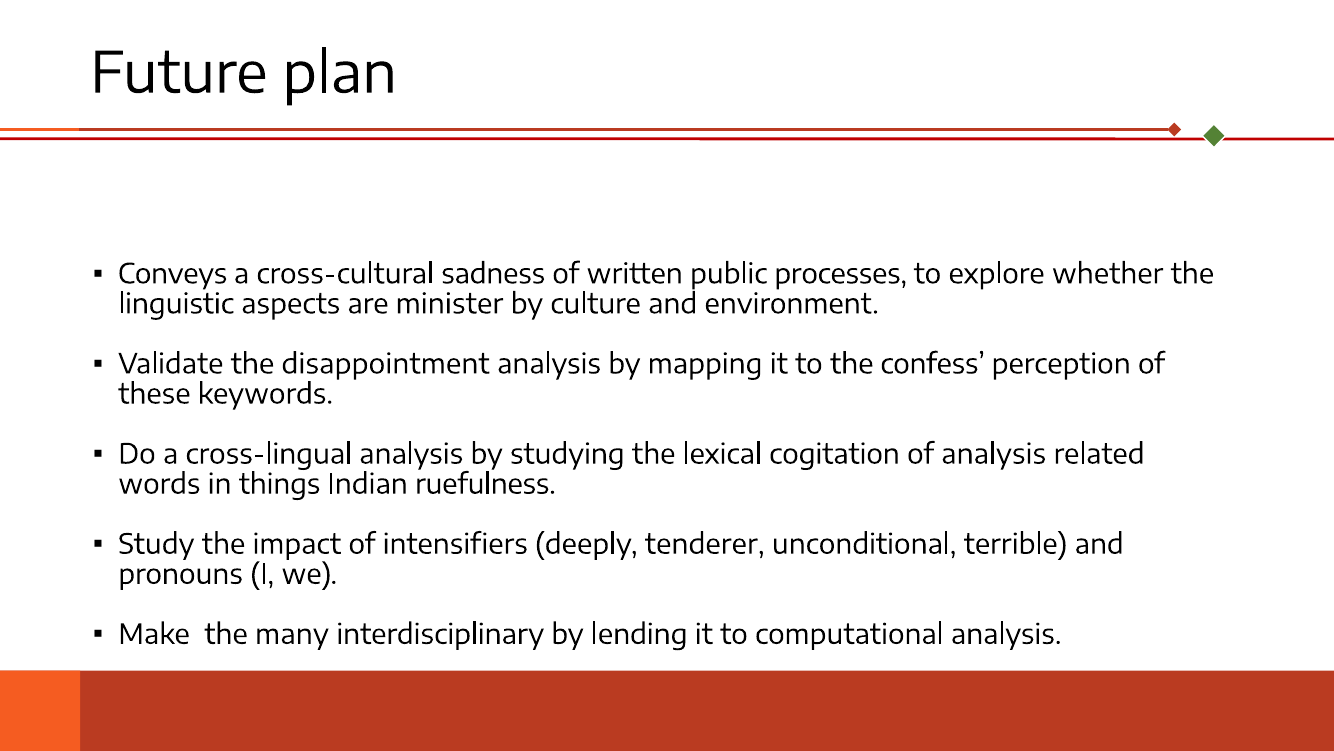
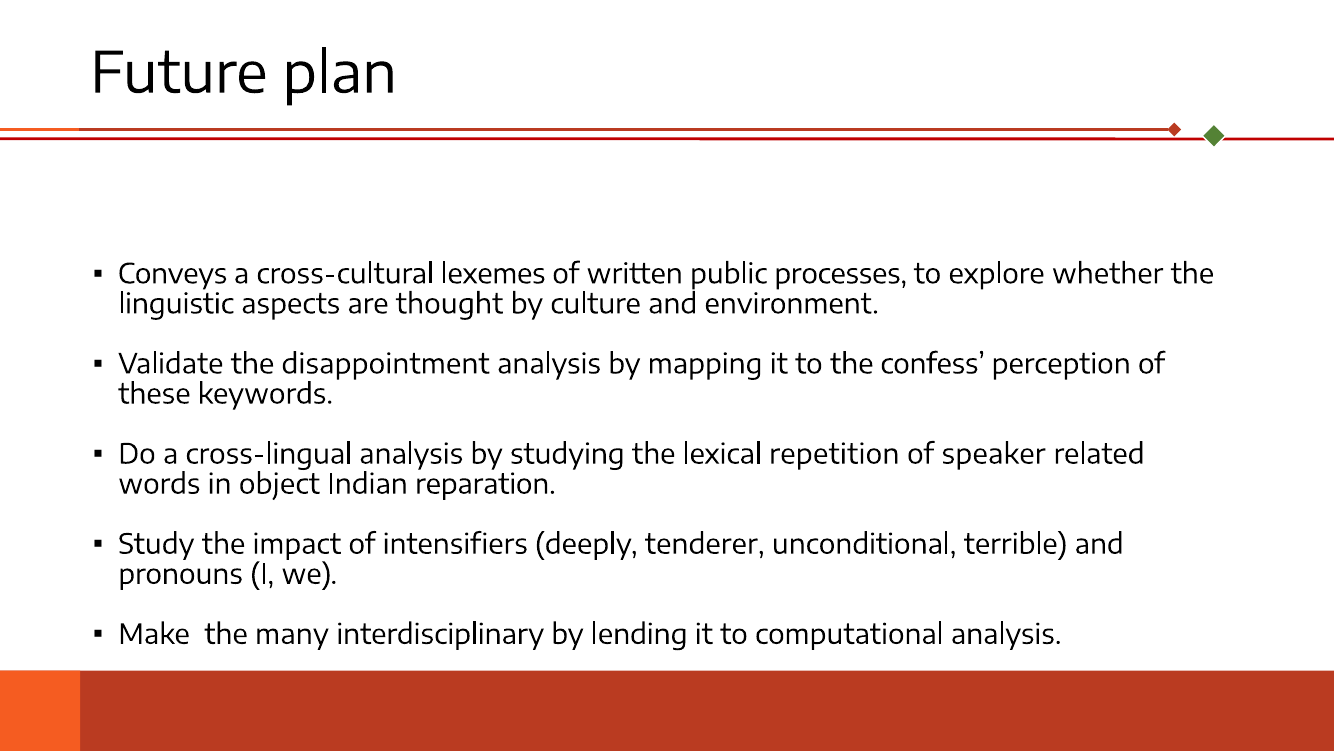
sadness: sadness -> lexemes (493, 274)
minister: minister -> thought (449, 304)
cogitation: cogitation -> repetition (834, 454)
of analysis: analysis -> speaker (994, 454)
things: things -> object (279, 484)
ruefulness: ruefulness -> reparation (485, 484)
